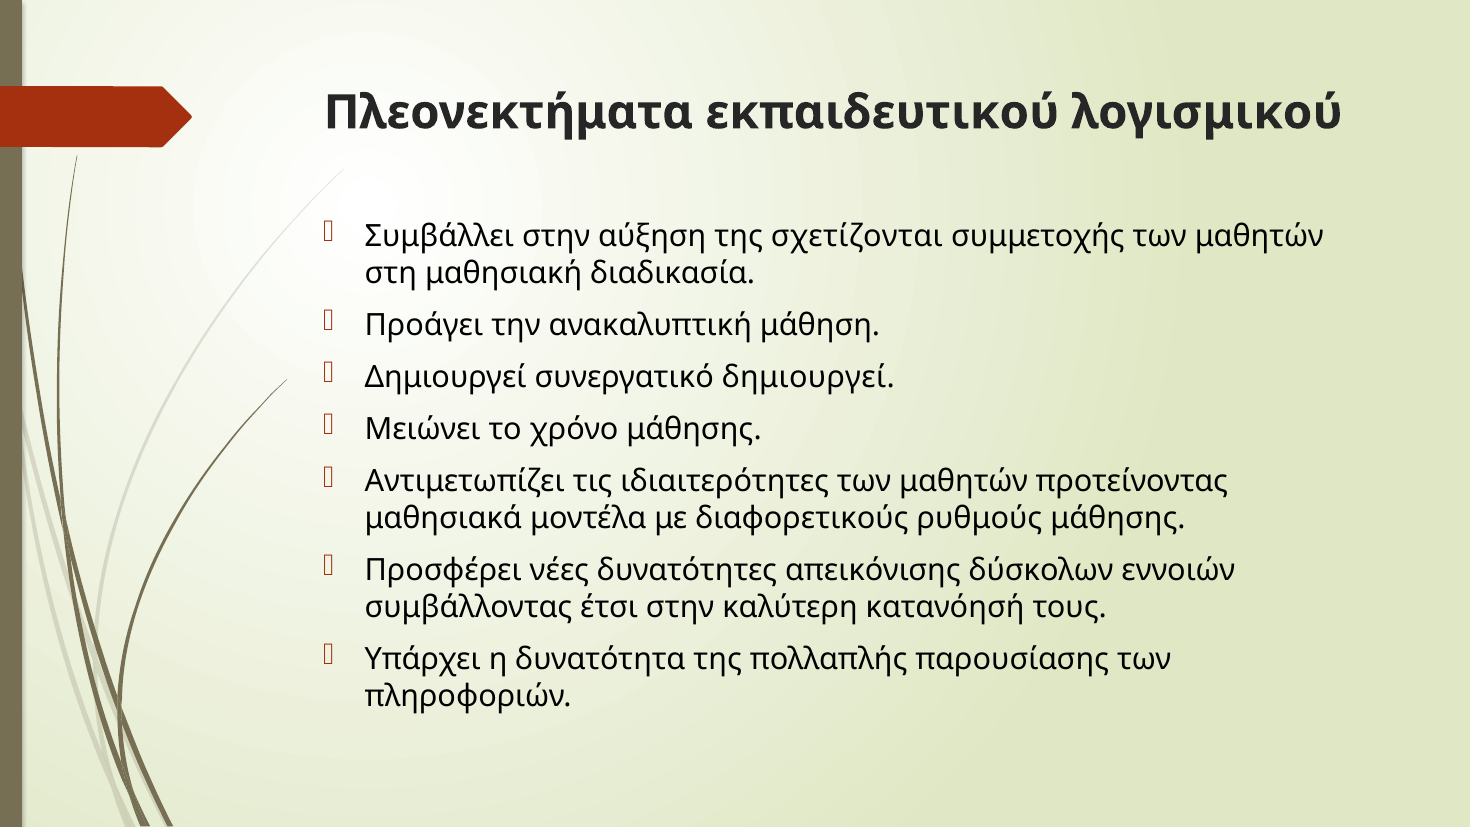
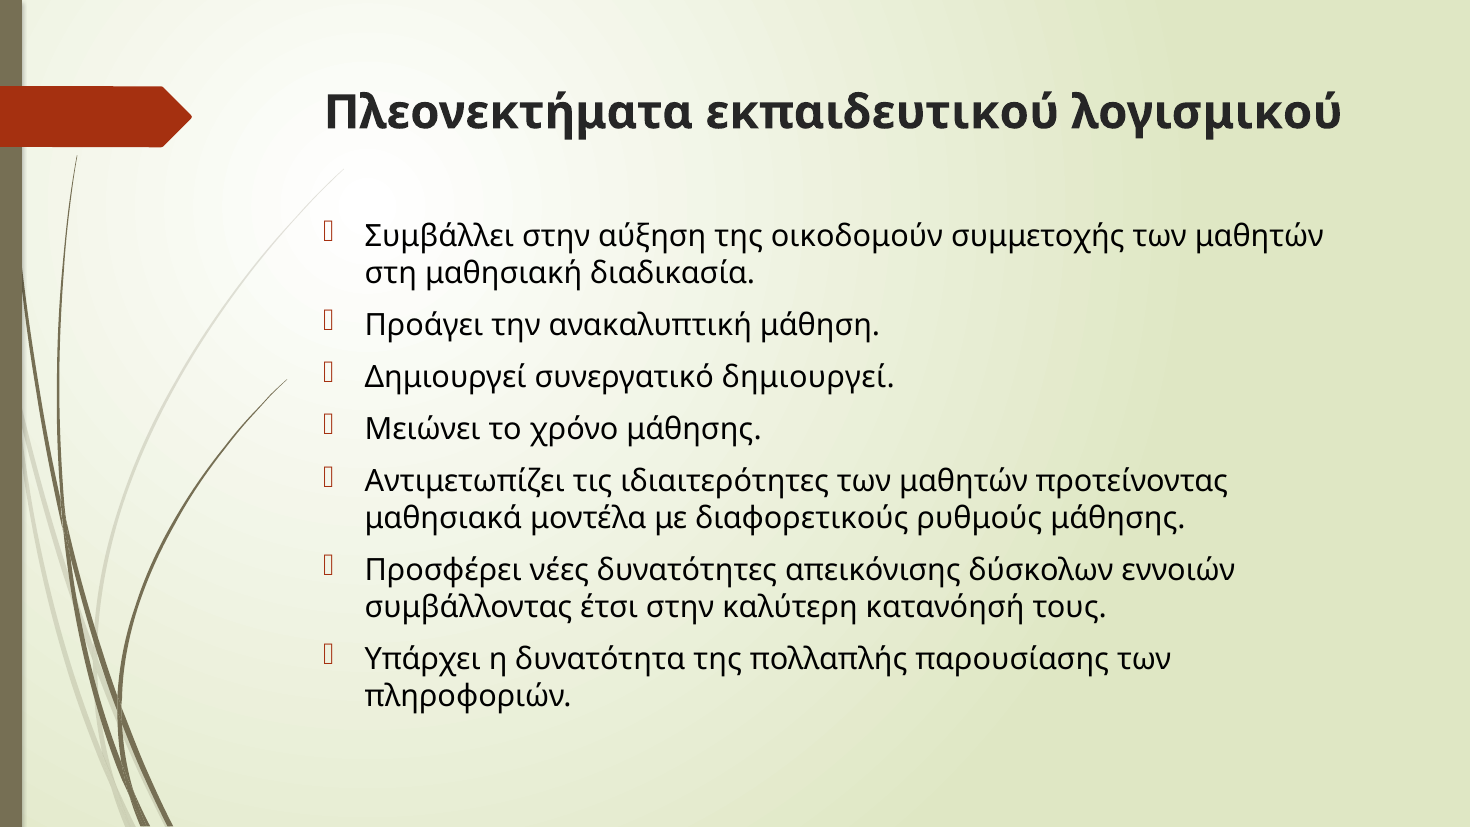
σχετίζονται: σχετίζονται -> οικοδομούν (857, 236)
